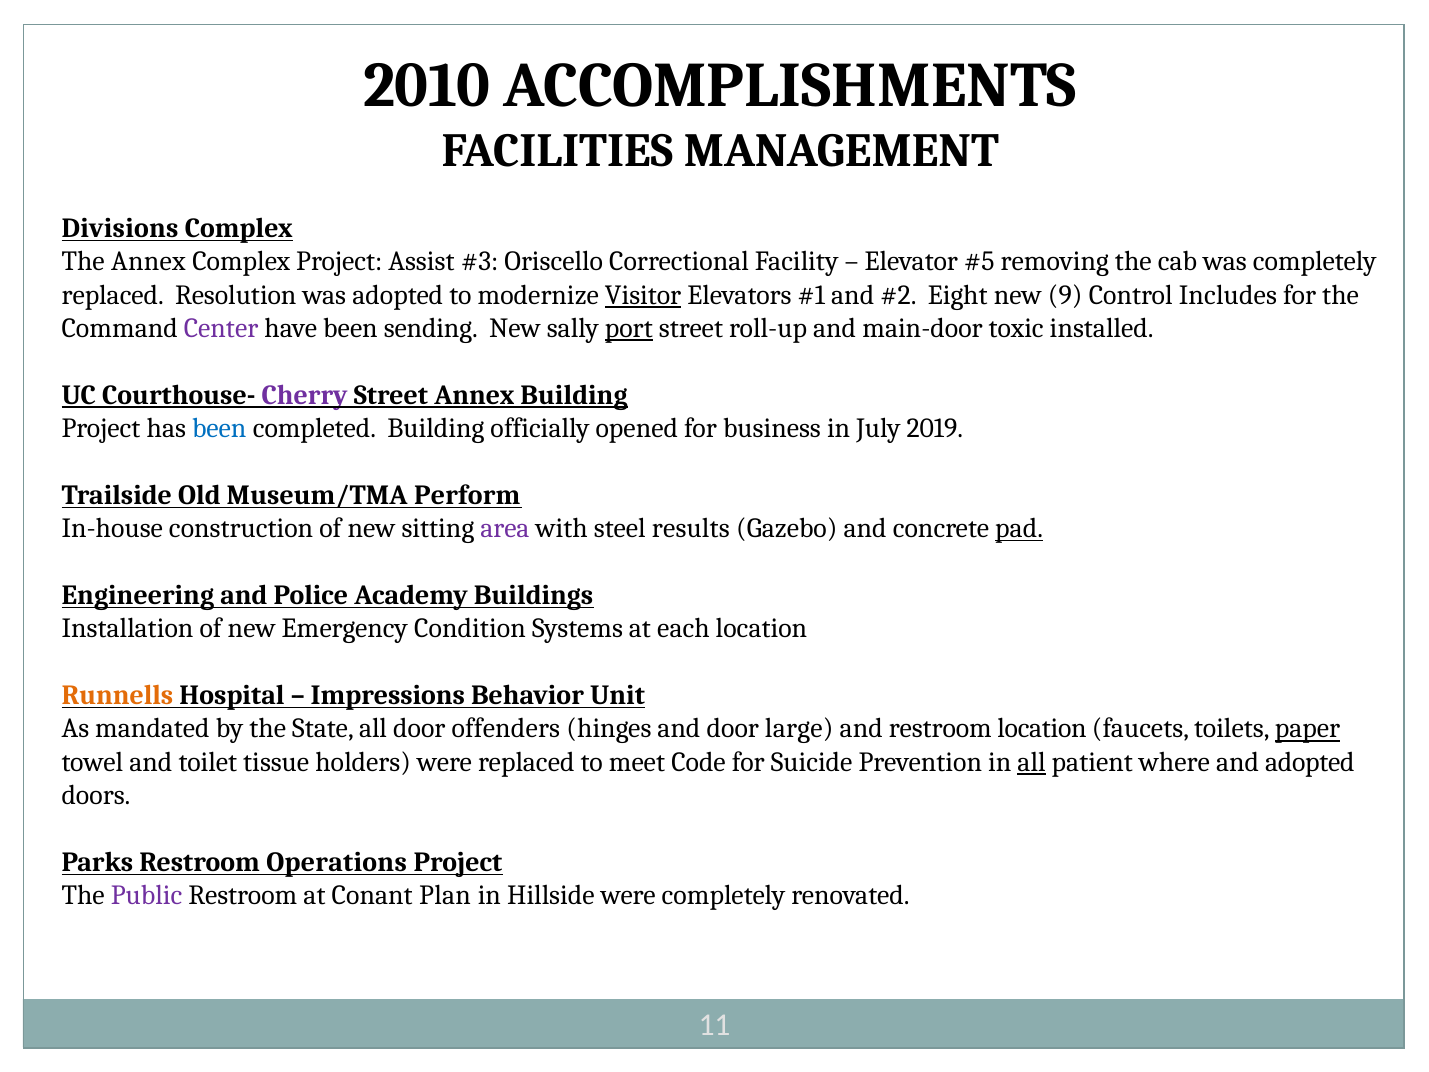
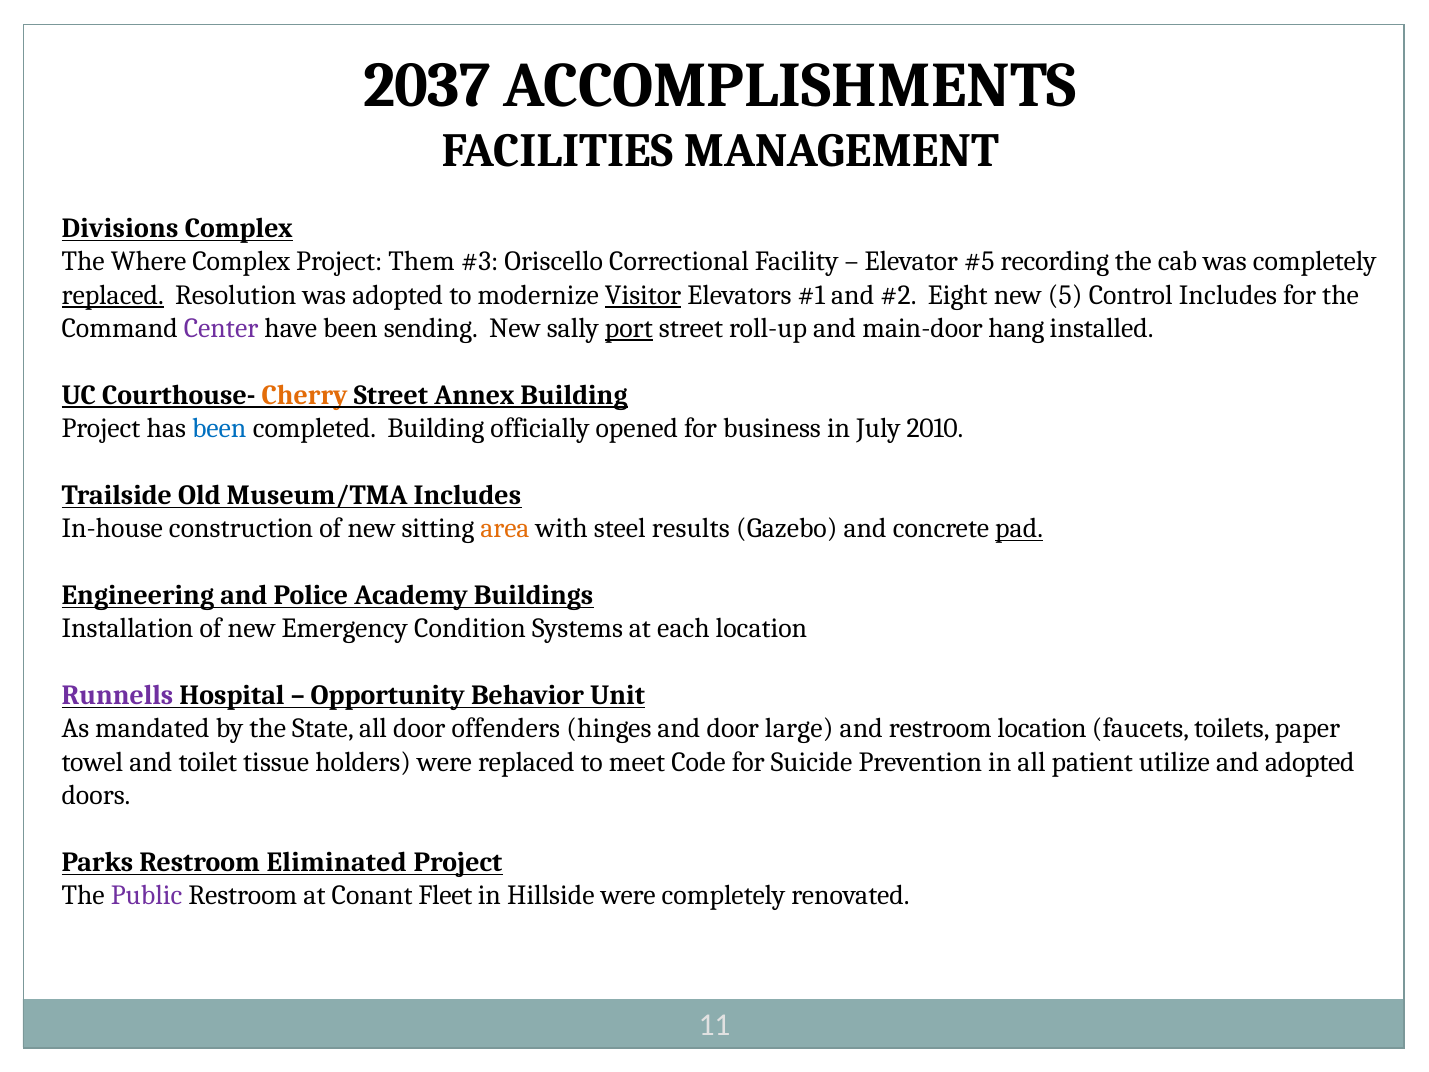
2010: 2010 -> 2037 (427, 85)
The Annex: Annex -> Where (149, 261)
Assist: Assist -> Them (421, 261)
removing: removing -> recording (1055, 261)
replaced underline: none -> present (113, 295)
9: 9 -> 5 (1065, 295)
toxic: toxic -> hang (1016, 328)
Cherry colour: purple -> orange (305, 395)
2019: 2019 -> 2010 (935, 428)
Museum/TMA Perform: Perform -> Includes (467, 495)
area colour: purple -> orange (505, 528)
Runnells colour: orange -> purple (117, 695)
Impressions: Impressions -> Opportunity (388, 695)
paper underline: present -> none (1307, 729)
all underline: present -> none (1032, 762)
where: where -> utilize (1174, 762)
Operations: Operations -> Eliminated (337, 862)
Plan: Plan -> Fleet (445, 895)
